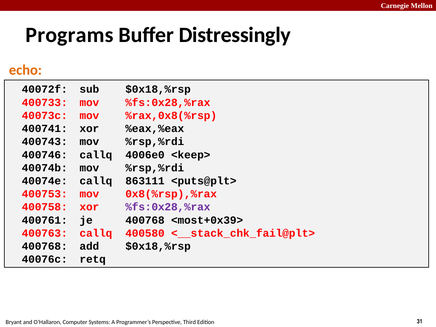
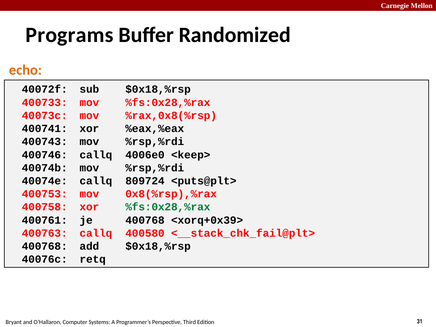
Distressingly: Distressingly -> Randomized (235, 35)
863111: 863111 -> 809724 (145, 181)
%fs:0x28,%rax colour: purple -> green (168, 207)
<most+0x39>: <most+0x39> -> <xorq+0x39> (207, 220)
